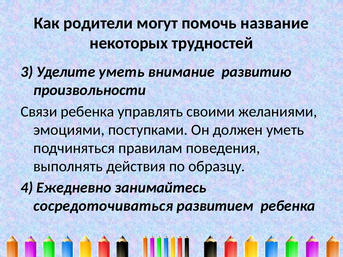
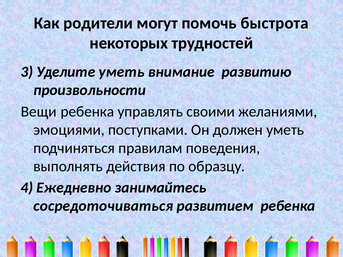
название: название -> быстрота (275, 23)
Связи: Связи -> Вещи (39, 112)
